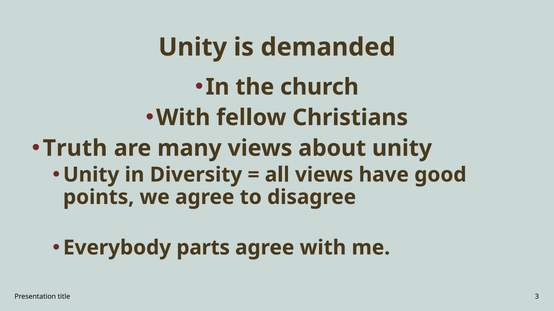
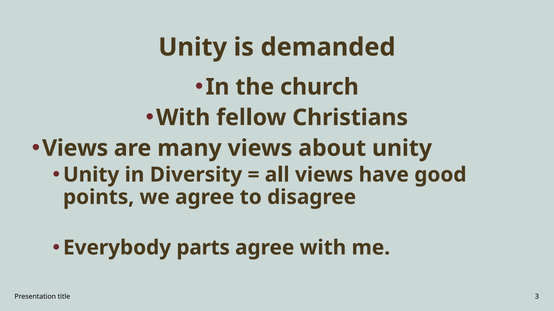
Truth: Truth -> Views (75, 148)
